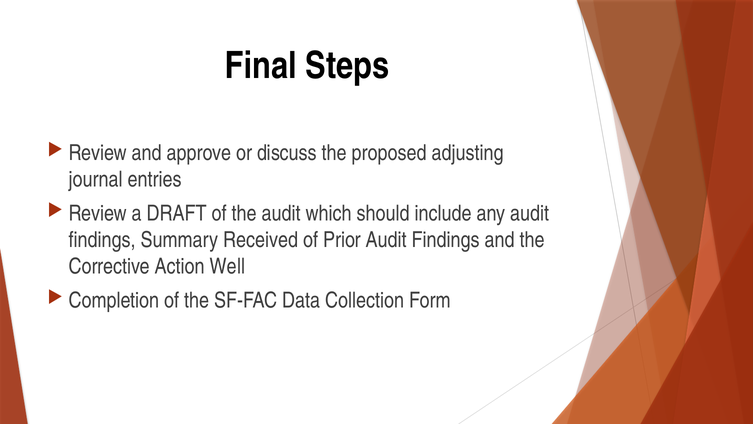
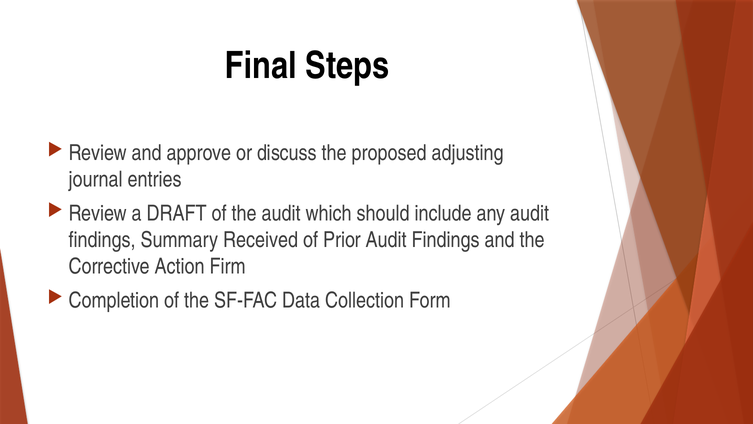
Well: Well -> Firm (228, 266)
